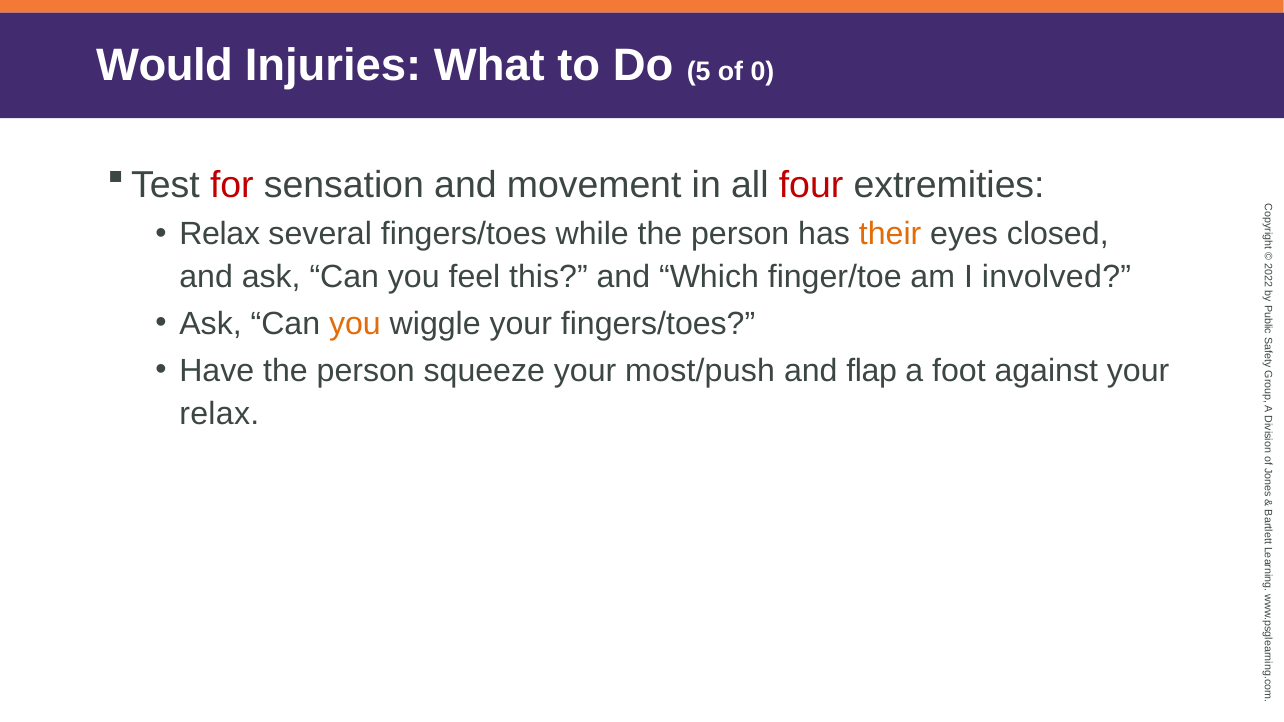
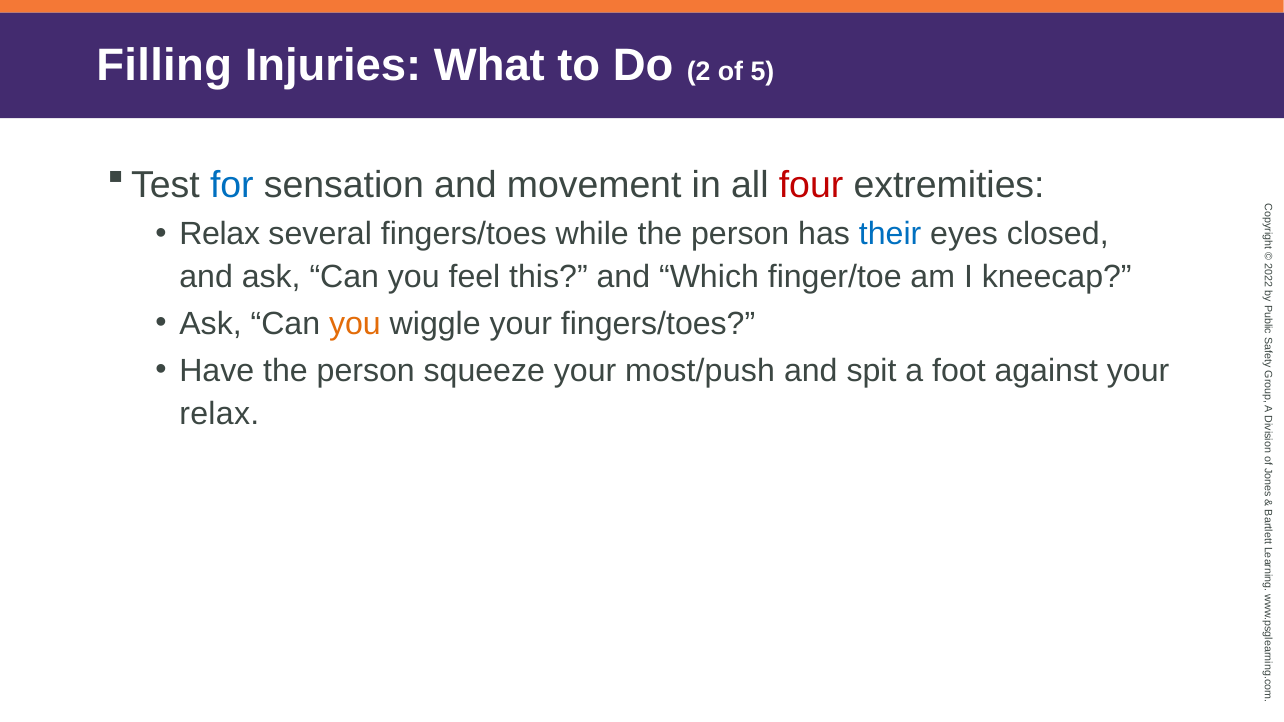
Would: Would -> Filling (164, 66)
Do 5: 5 -> 2 (699, 72)
of 0: 0 -> 5 (762, 72)
for colour: red -> blue (232, 185)
their colour: orange -> blue (890, 234)
involved: involved -> kneecap (1057, 277)
flap: flap -> spit (872, 371)
